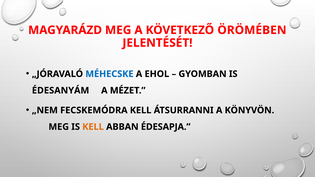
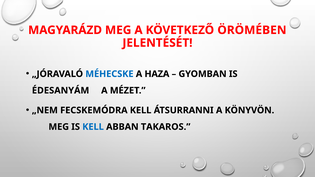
EHOL: EHOL -> HAZA (157, 74)
KELL colour: orange -> blue (93, 127)
ÉDESAPJA: ÉDESAPJA -> TAKAROS (166, 127)
